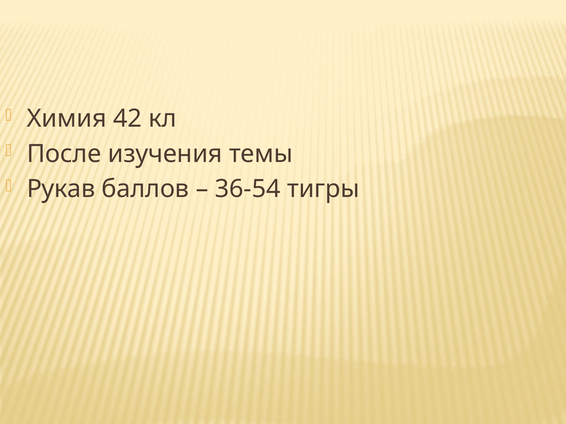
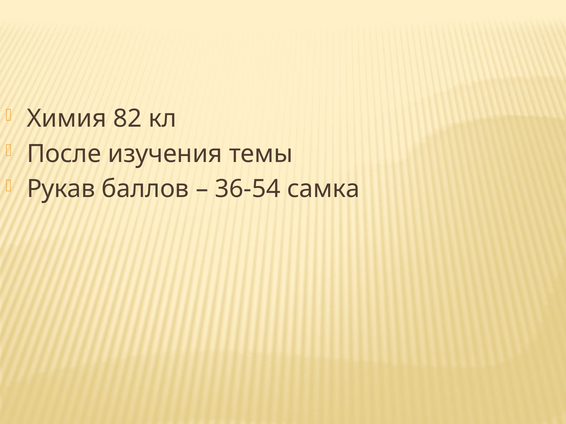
42: 42 -> 82 (128, 119)
тигры: тигры -> самка (323, 189)
